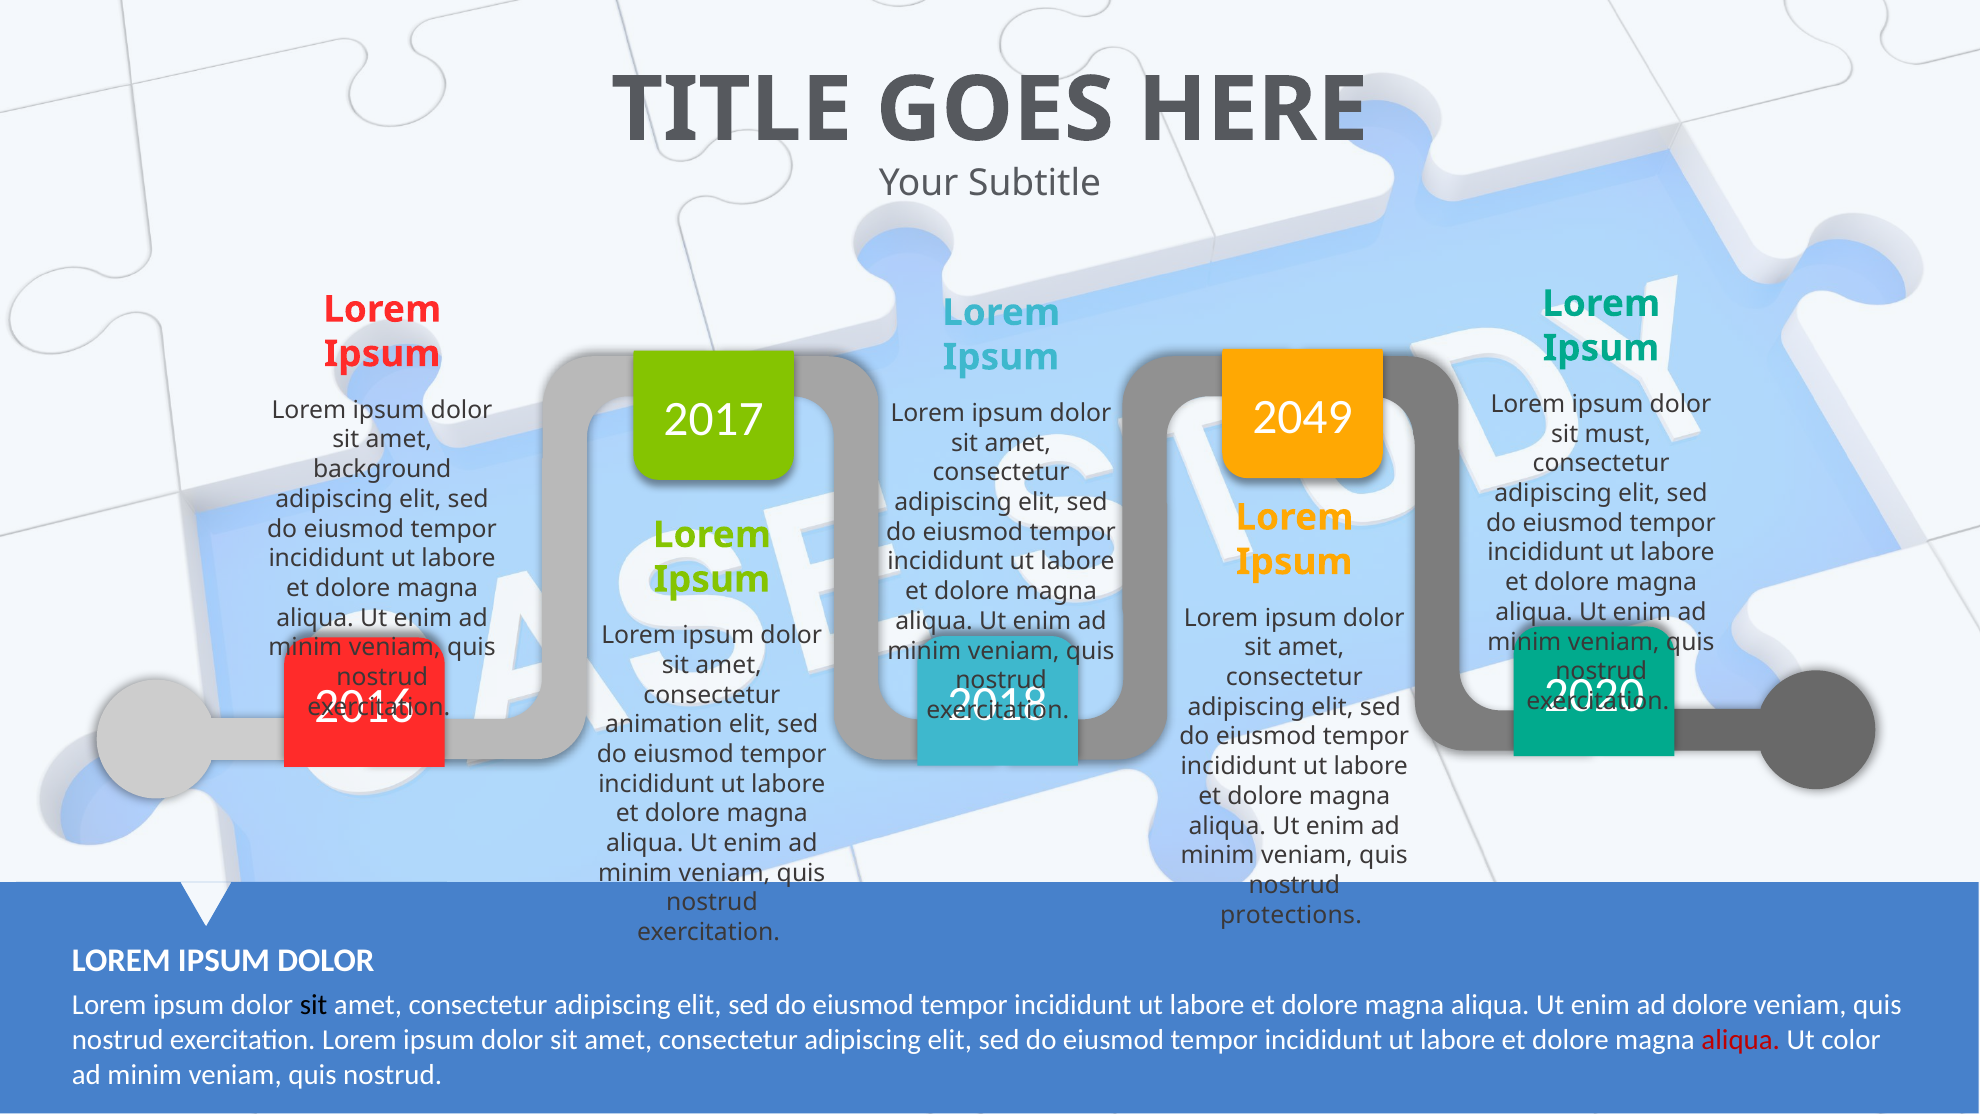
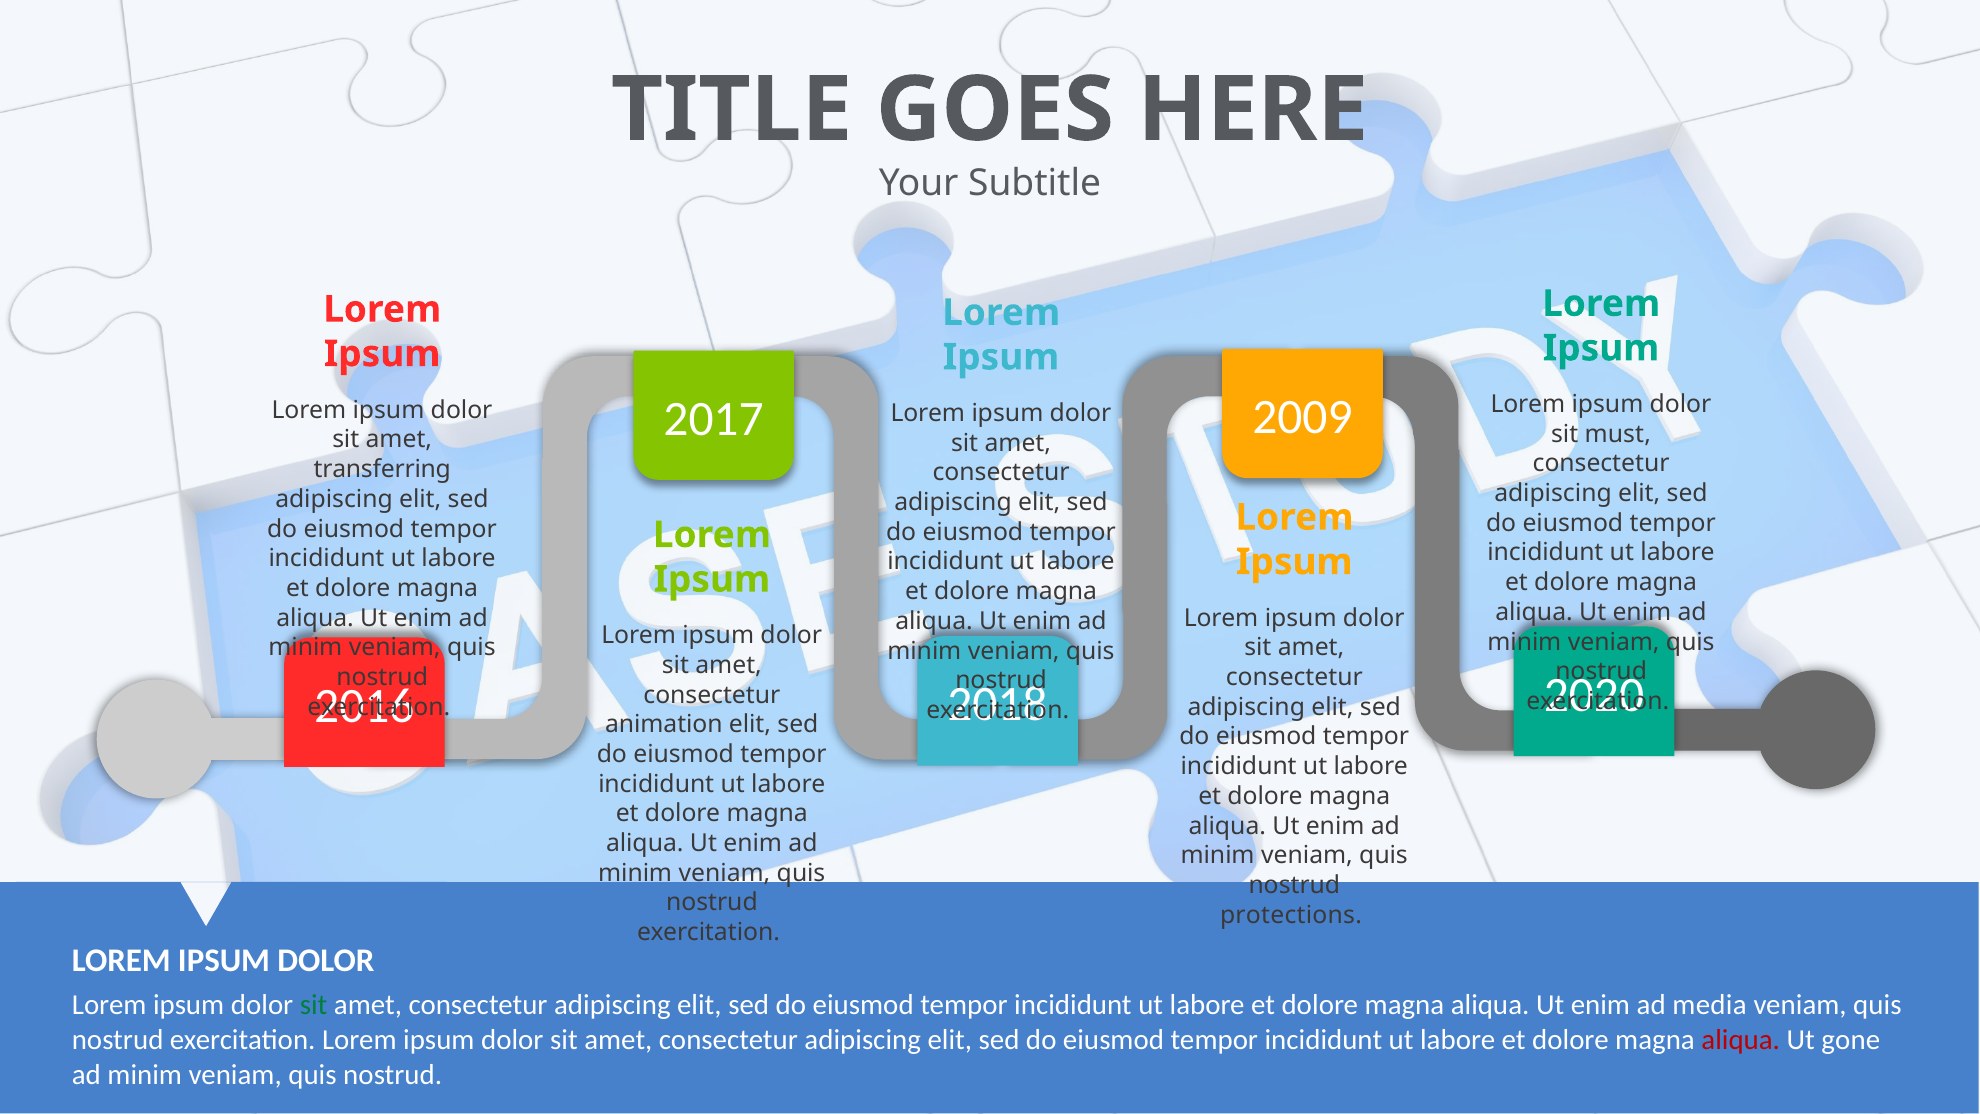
2049: 2049 -> 2009 (1302, 417)
background: background -> transferring (382, 469)
sit colour: black -> green (314, 1005)
ad dolore: dolore -> media (1710, 1005)
color: color -> gone (1851, 1040)
